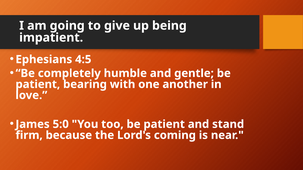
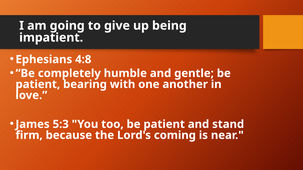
4:5: 4:5 -> 4:8 (83, 60)
5:0: 5:0 -> 5:3 (61, 125)
